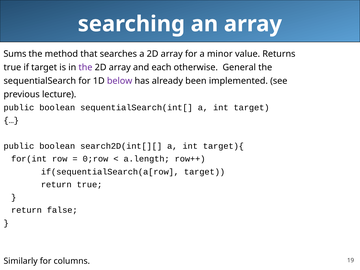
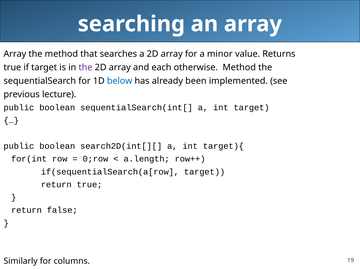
Sums: Sums -> Array (15, 54)
otherwise General: General -> Method (239, 67)
below colour: purple -> blue (120, 81)
